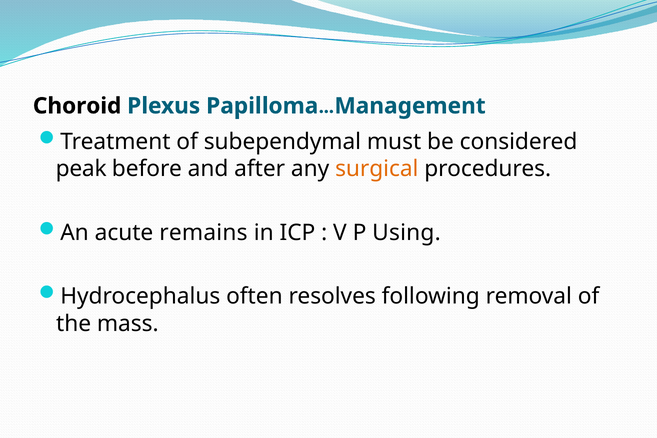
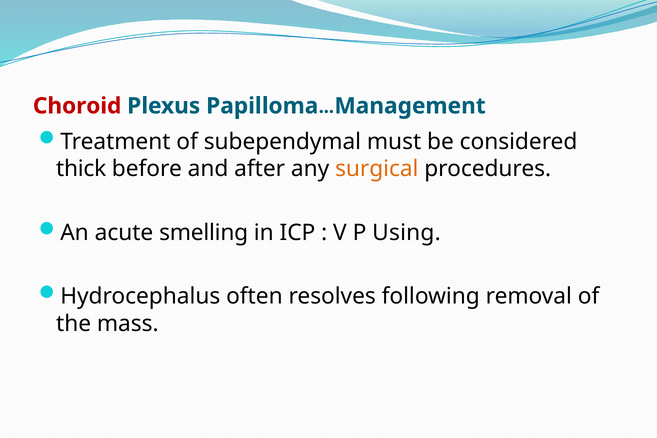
Choroid colour: black -> red (77, 106)
peak: peak -> thick (81, 169)
remains: remains -> smelling (204, 233)
